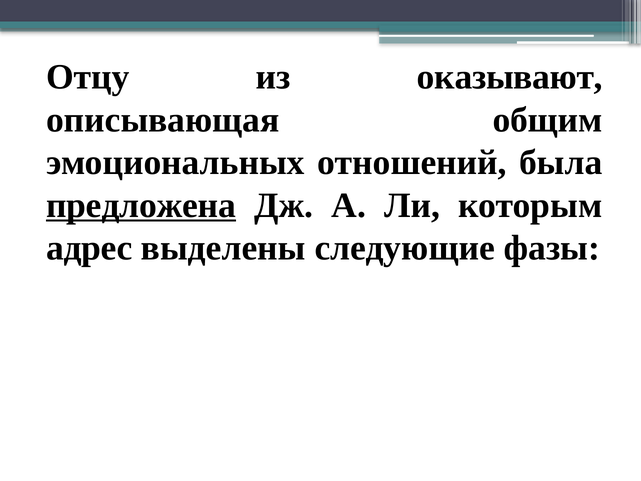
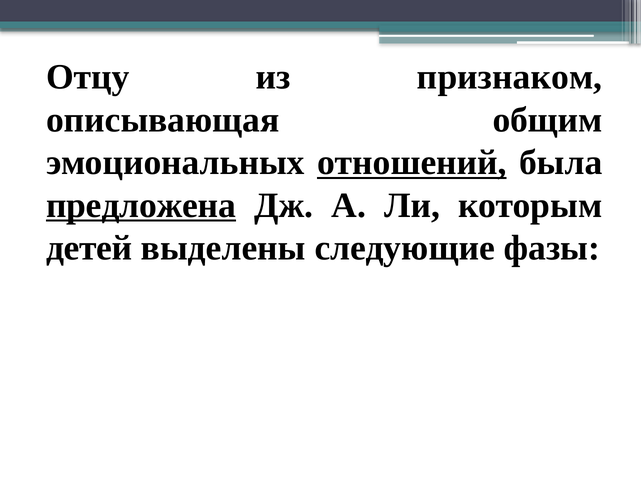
оказывают: оказывают -> признаком (510, 77)
отношений underline: none -> present (412, 162)
адрес: адрес -> детей (89, 248)
